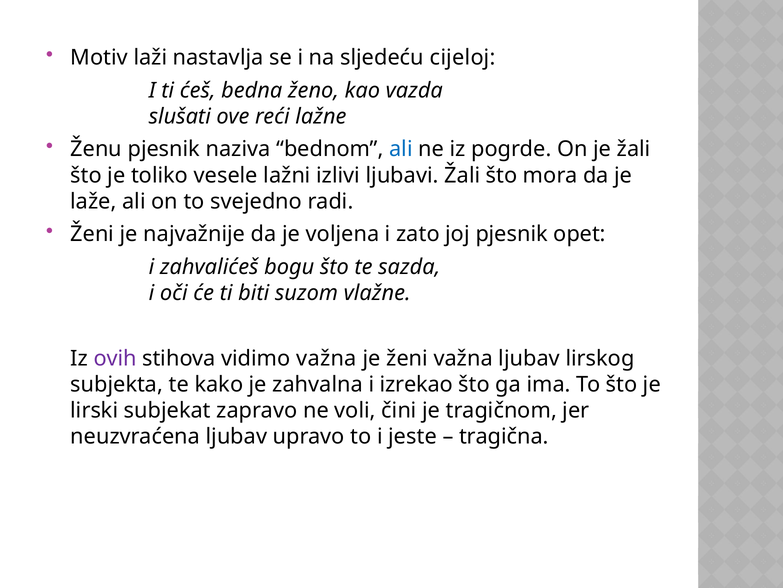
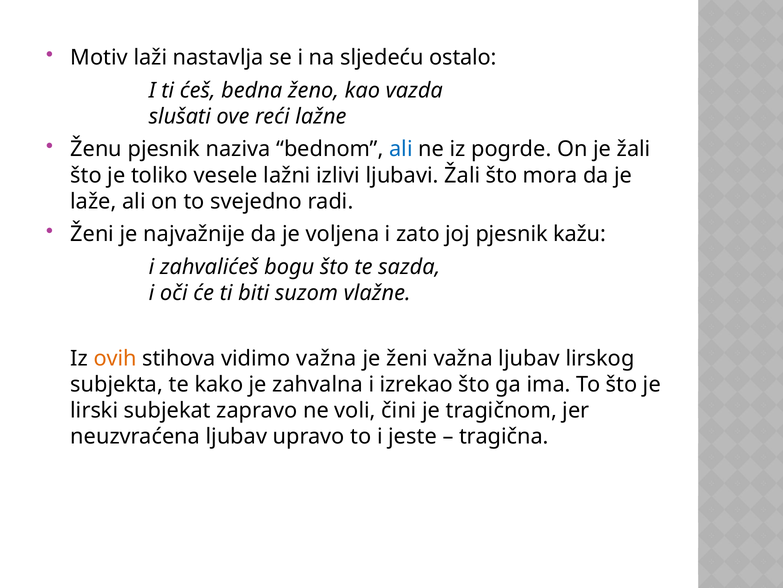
cijeloj: cijeloj -> ostalo (463, 58)
opet: opet -> kažu (580, 234)
ovih colour: purple -> orange (115, 358)
